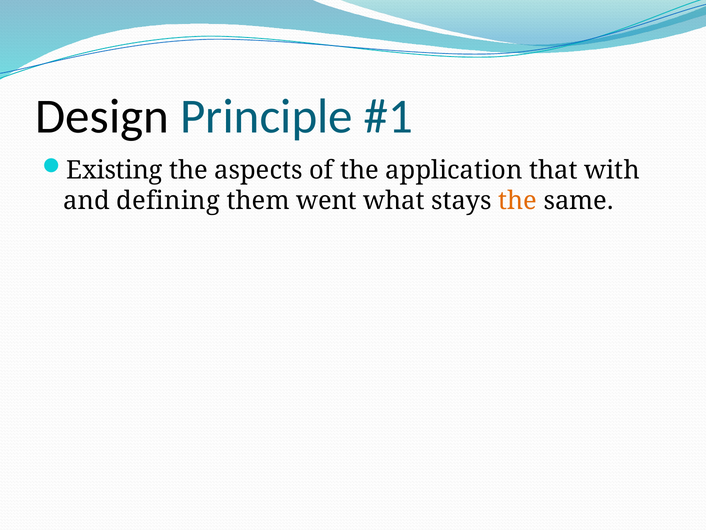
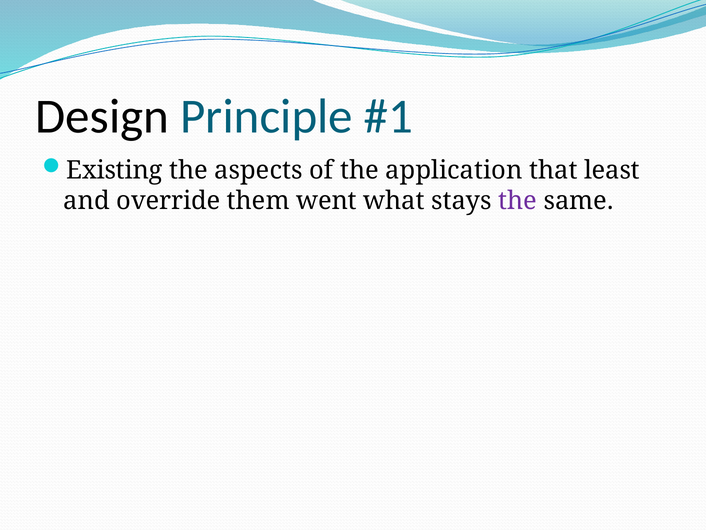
with: with -> least (612, 170)
defining: defining -> override (168, 201)
the colour: orange -> purple (517, 201)
